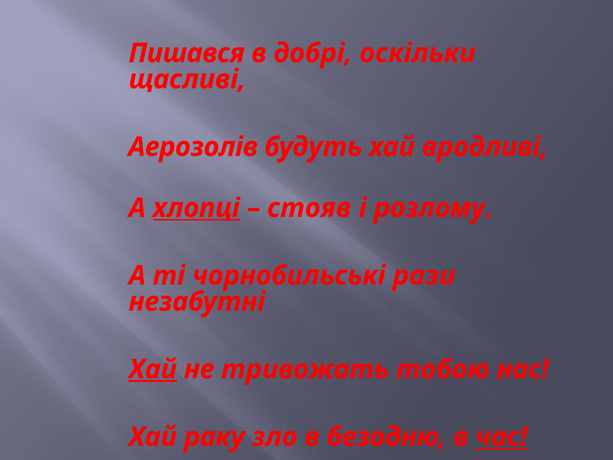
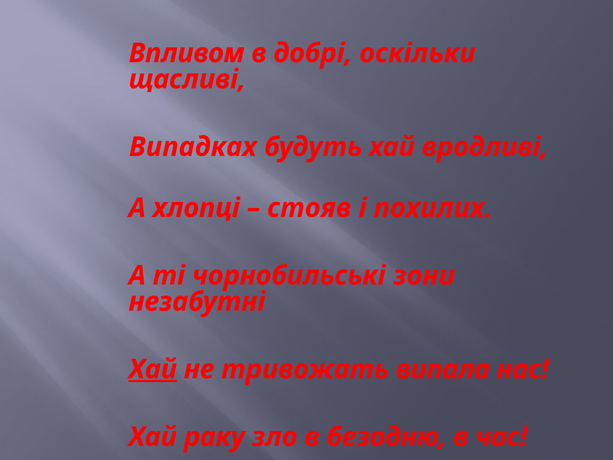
Пишався: Пишався -> Впливом (187, 53)
Аерозолів: Аерозолів -> Випадках (193, 147)
хлопці underline: present -> none (196, 208)
розлому: розлому -> похилих (433, 208)
рази: рази -> зони (424, 275)
тобою: тобою -> випала (443, 369)
час underline: present -> none (501, 437)
